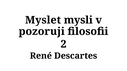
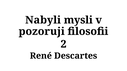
Myslet: Myslet -> Nabyli (43, 20)
